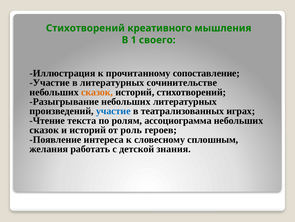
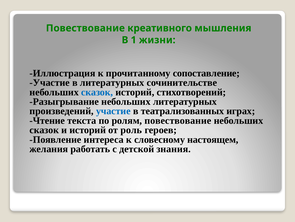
Стихотворений: Стихотворений -> Повествование (85, 28)
своего: своего -> жизни (157, 40)
сказок colour: orange -> blue (97, 92)
ролям ассоциограмма: ассоциограмма -> повествование (178, 120)
сплошным: сплошным -> настоящем (213, 139)
